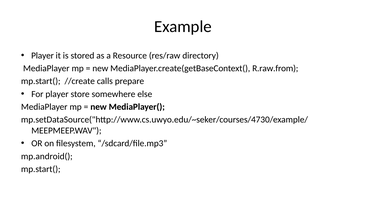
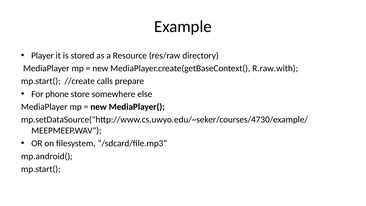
R.raw.from: R.raw.from -> R.raw.with (275, 68)
For player: player -> phone (57, 94)
